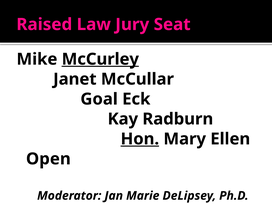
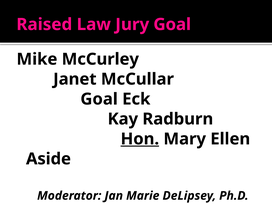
Jury Seat: Seat -> Goal (172, 24)
McCurley underline: present -> none (100, 59)
Open: Open -> Aside (48, 159)
